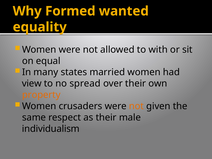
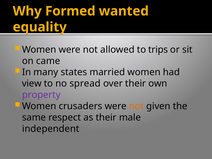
with: with -> trips (158, 50)
equal: equal -> came (48, 61)
property colour: orange -> purple (41, 95)
individualism: individualism -> independent (51, 129)
